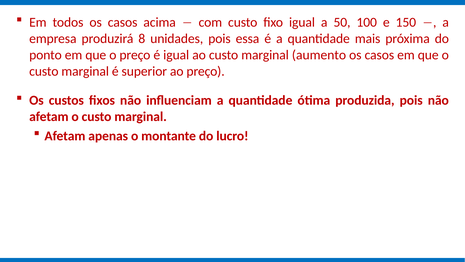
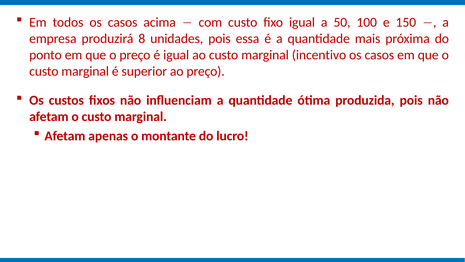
aumento: aumento -> incentivo (319, 55)
